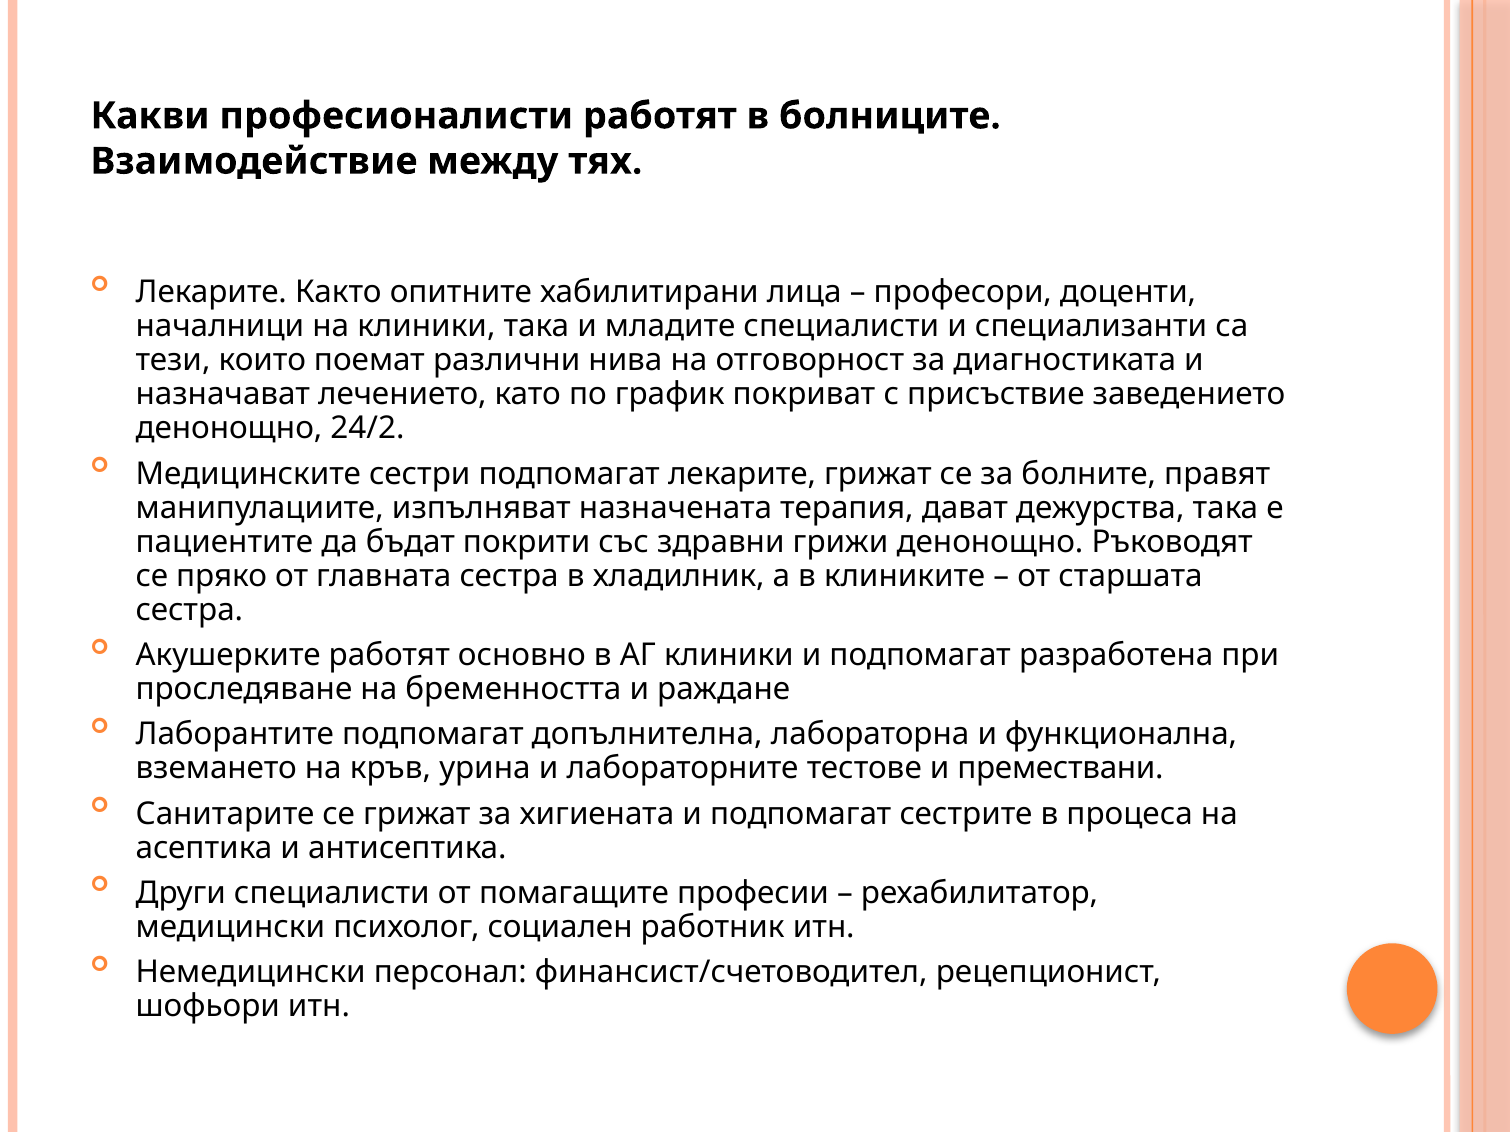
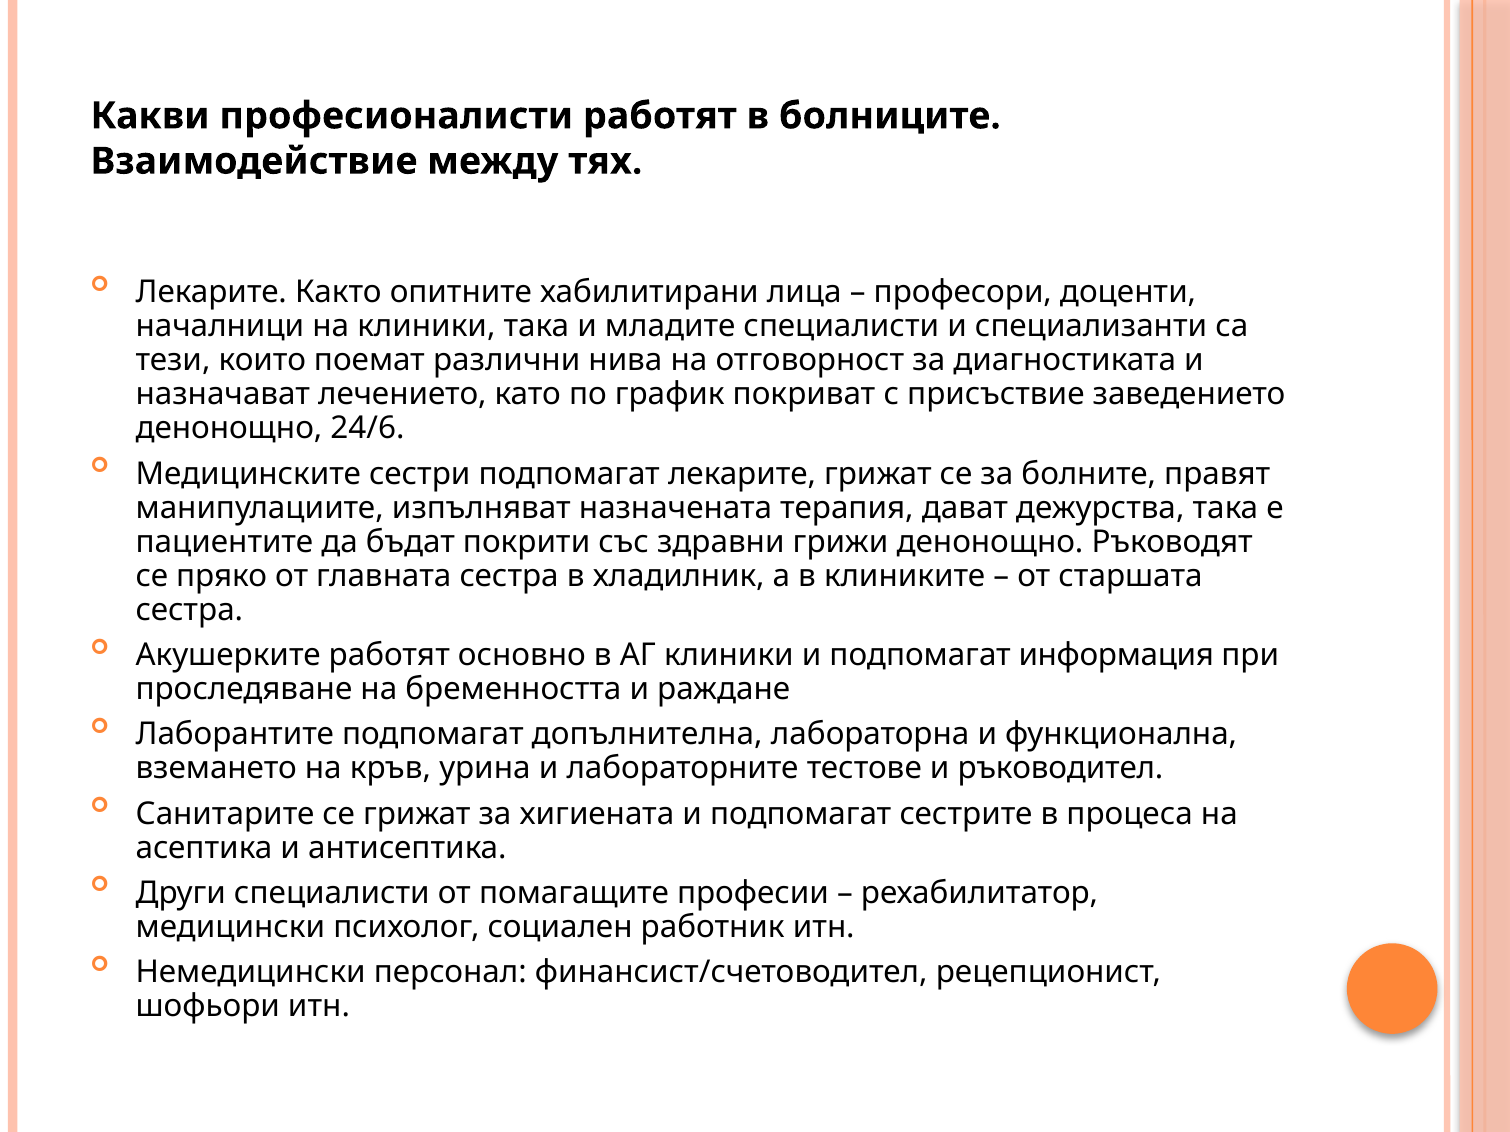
24/2: 24/2 -> 24/6 (367, 429)
разработена: разработена -> информация (1116, 655)
премествани: премествани -> ръководител (1060, 769)
